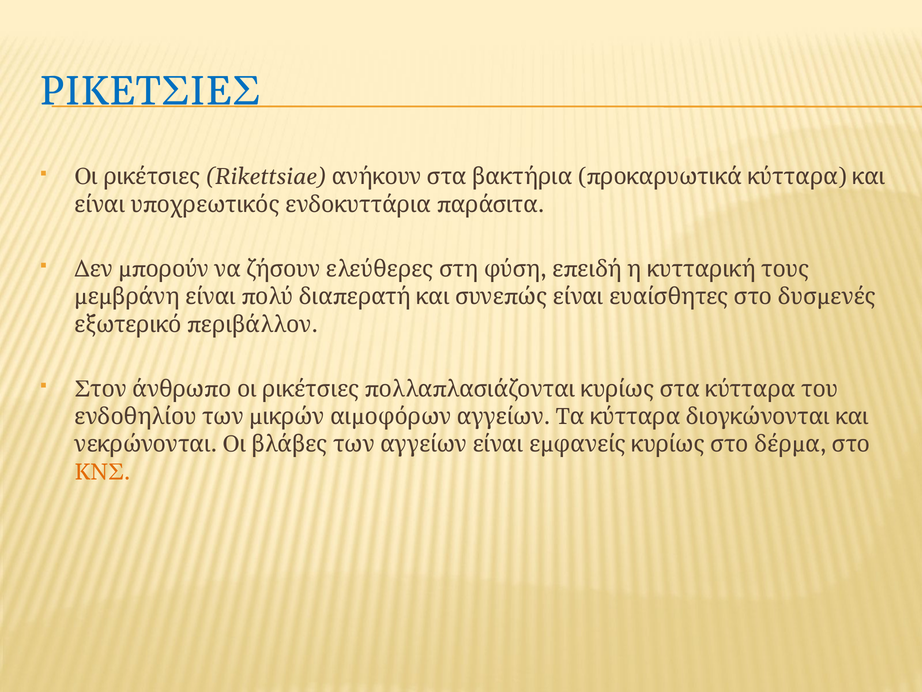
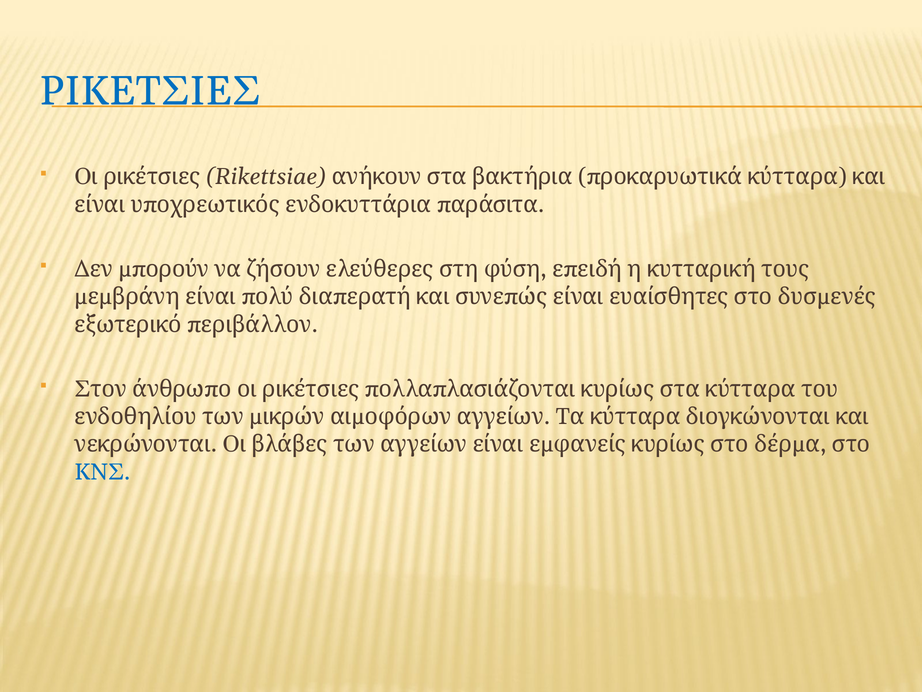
ΚΝΣ colour: orange -> blue (102, 472)
